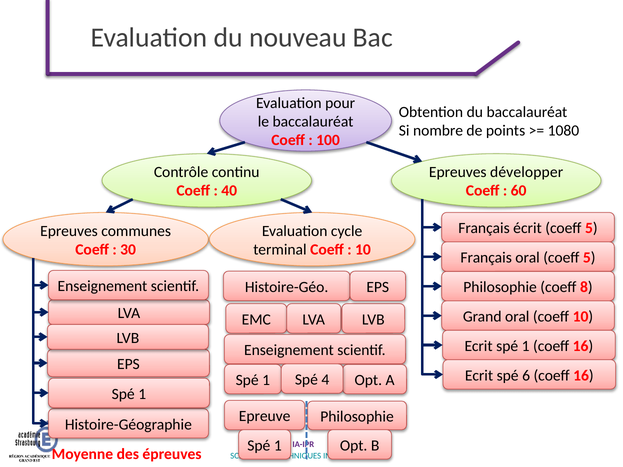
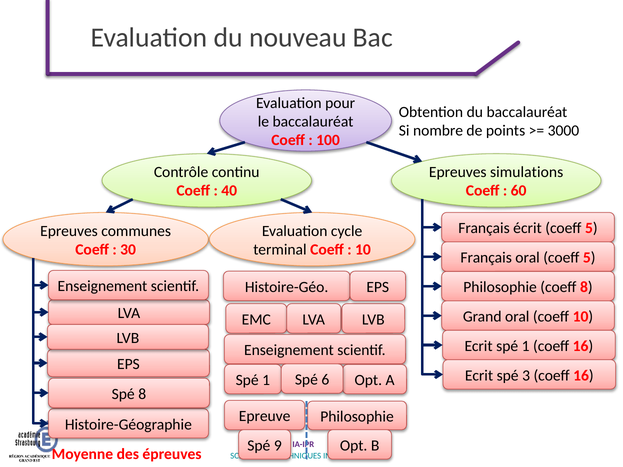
1080: 1080 -> 3000 (563, 131)
développer: développer -> simulations (527, 172)
6: 6 -> 3 (526, 376)
4: 4 -> 6 (325, 380)
1: 1 -> 8 (142, 394)
1: 1 -> 9 (278, 446)
